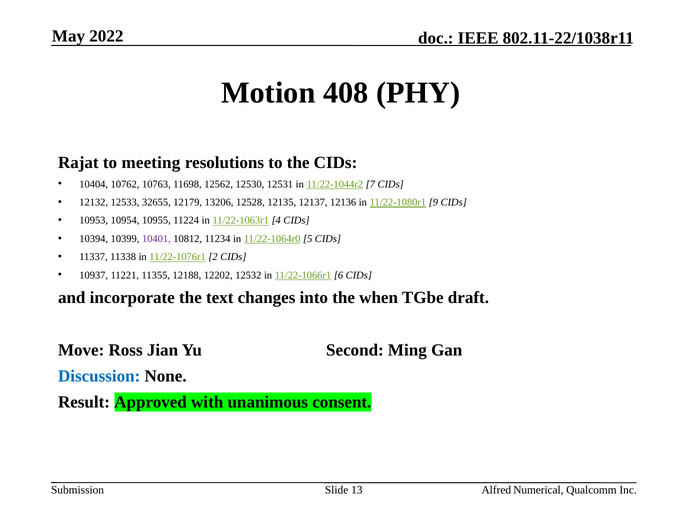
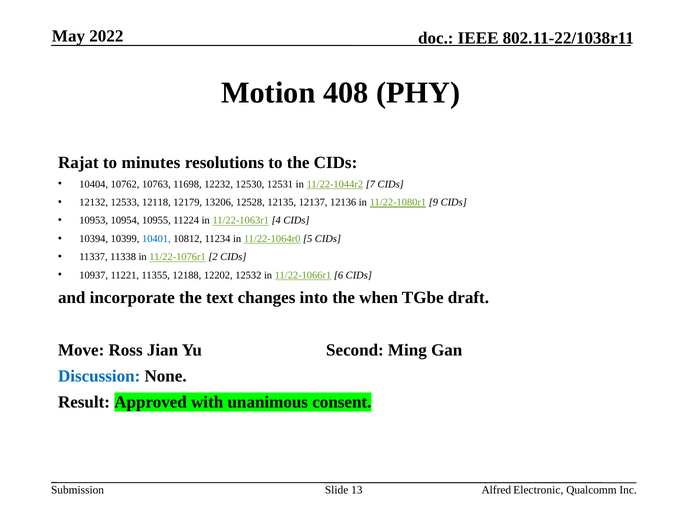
meeting: meeting -> minutes (151, 163)
12562: 12562 -> 12232 (219, 184)
32655: 32655 -> 12118 (156, 203)
10401 colour: purple -> blue (156, 239)
Numerical: Numerical -> Electronic (538, 491)
